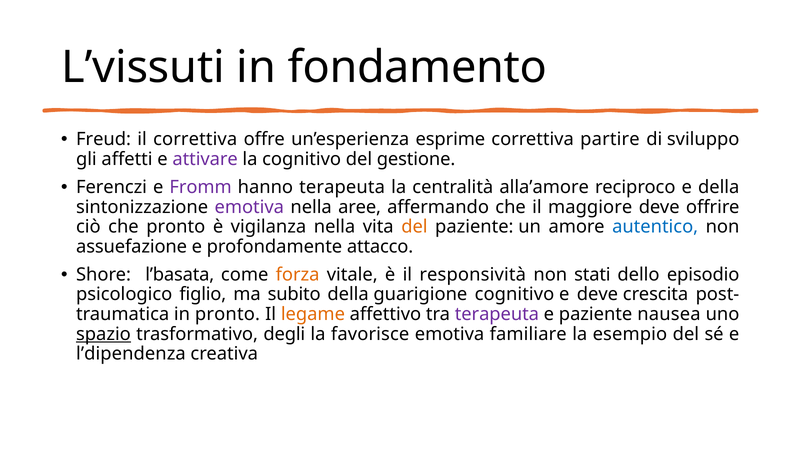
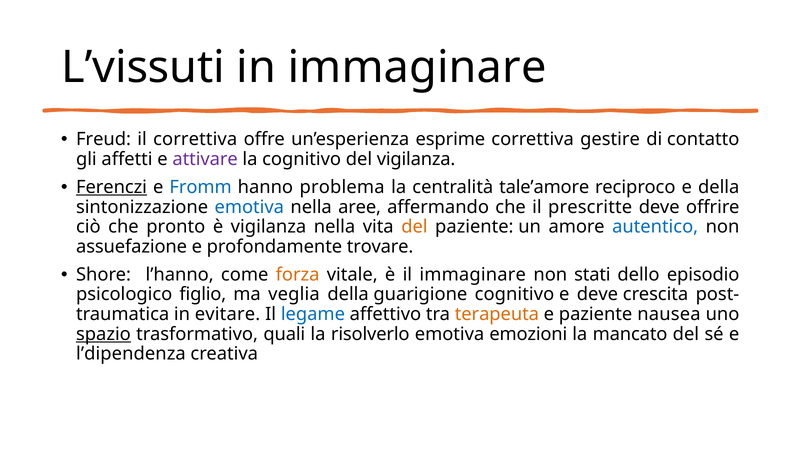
in fondamento: fondamento -> immaginare (417, 67)
partire: partire -> gestire (610, 140)
sviluppo: sviluppo -> contatto (703, 140)
del gestione: gestione -> vigilanza (416, 159)
Ferenczi underline: none -> present (112, 187)
Fromm colour: purple -> blue (201, 187)
hanno terapeuta: terapeuta -> problema (342, 187)
alla’amore: alla’amore -> tale’amore (544, 187)
emotiva colour: purple -> blue (249, 207)
maggiore: maggiore -> prescritte (590, 207)
attacco: attacco -> trovare (380, 247)
l’basata: l’basata -> l’hanno (180, 275)
il responsività: responsività -> immaginare (473, 275)
subito: subito -> veglia (294, 295)
in pronto: pronto -> evitare (228, 315)
legame colour: orange -> blue (313, 315)
terapeuta colour: purple -> orange (497, 315)
degli: degli -> quali (284, 334)
favorisce: favorisce -> risolverlo (370, 334)
familiare: familiare -> emozioni (528, 334)
esempio: esempio -> mancato (630, 334)
